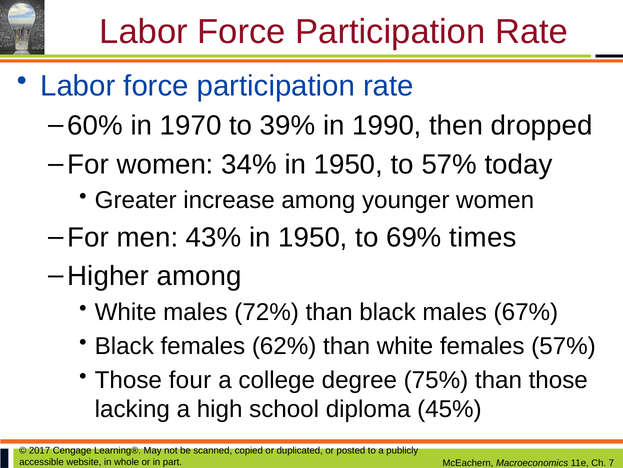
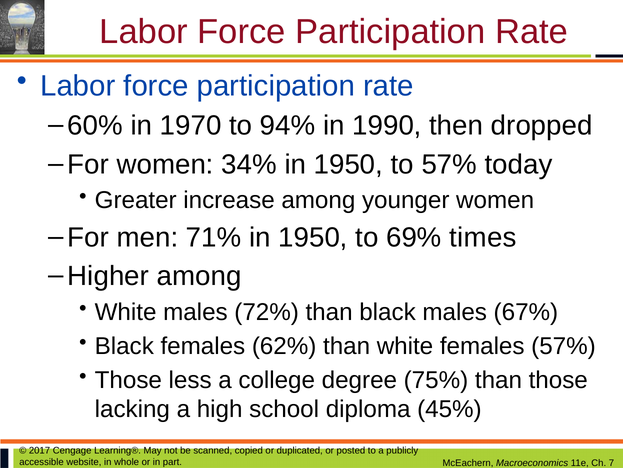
39%: 39% -> 94% (288, 125)
43%: 43% -> 71% (214, 237)
four: four -> less (190, 379)
